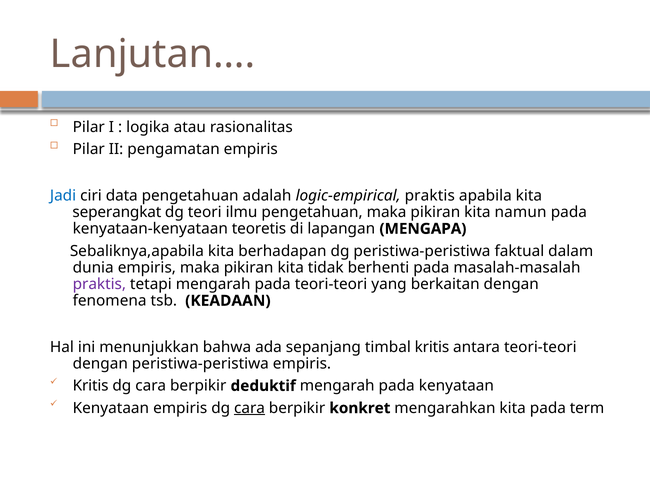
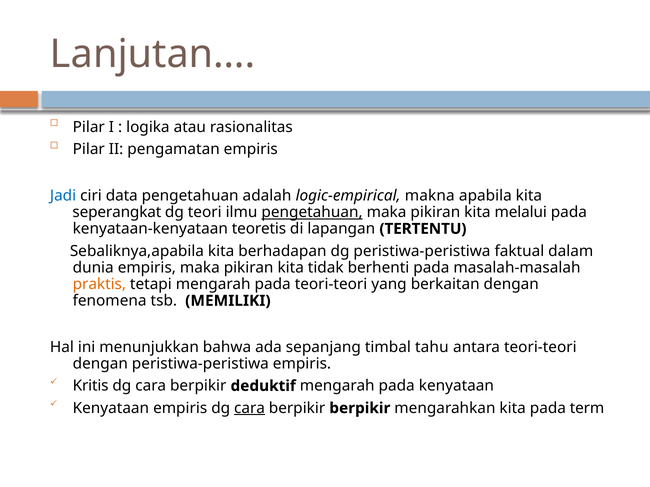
logic-empirical praktis: praktis -> makna (430, 196)
pengetahuan underline: none -> present (312, 212)
namun: namun -> melalui (521, 212)
MENGAPA: MENGAPA -> TERTENTU (423, 229)
praktis colour: purple -> orange (99, 284)
KEADAAN: KEADAAN -> MEMILIKI (228, 301)
timbal kritis: kritis -> tahu (432, 347)
berpikir konkret: konkret -> berpikir (360, 409)
